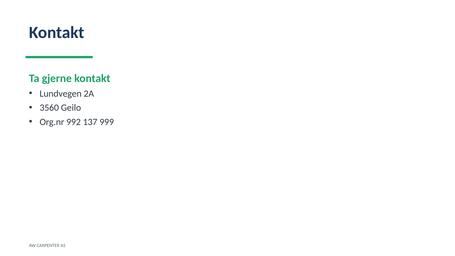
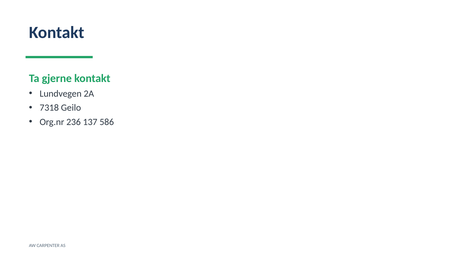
3560: 3560 -> 7318 (49, 108)
992: 992 -> 236 (74, 122)
999: 999 -> 586 (107, 122)
